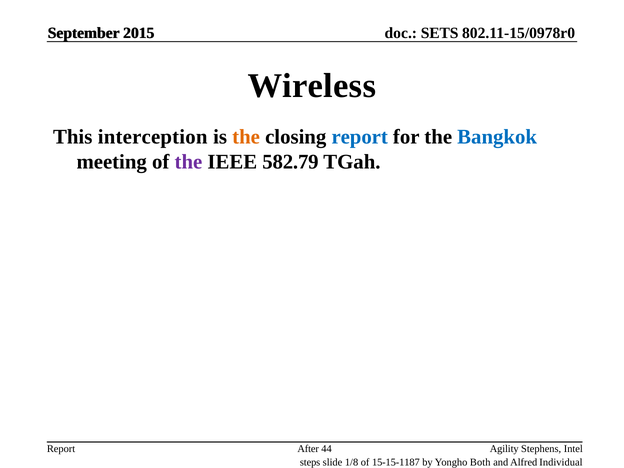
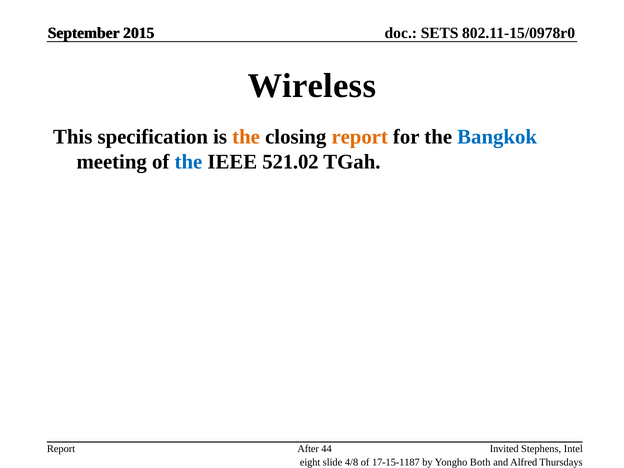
interception: interception -> specification (153, 137)
report colour: blue -> orange (360, 137)
the colour: purple -> blue (188, 162)
582.79: 582.79 -> 521.02 (290, 162)
Agility: Agility -> Invited (504, 449)
steps: steps -> eight (310, 462)
1/8: 1/8 -> 4/8 (352, 462)
15-15-1187: 15-15-1187 -> 17-15-1187 (396, 462)
Individual: Individual -> Thursdays (561, 462)
